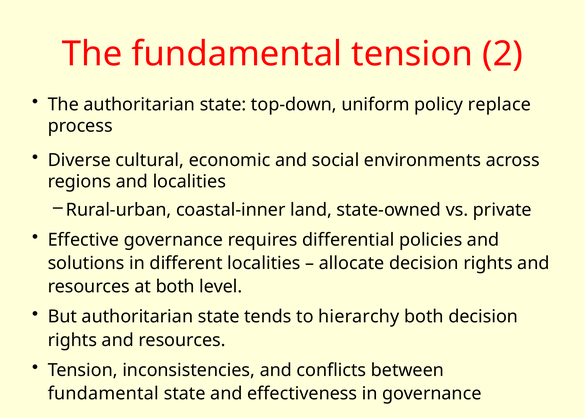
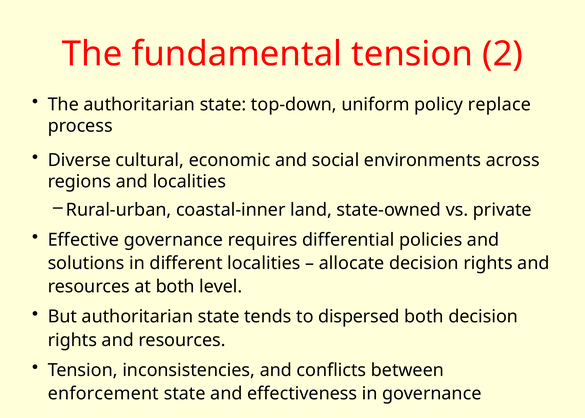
hierarchy: hierarchy -> dispersed (359, 317)
fundamental: fundamental -> enforcement (103, 393)
